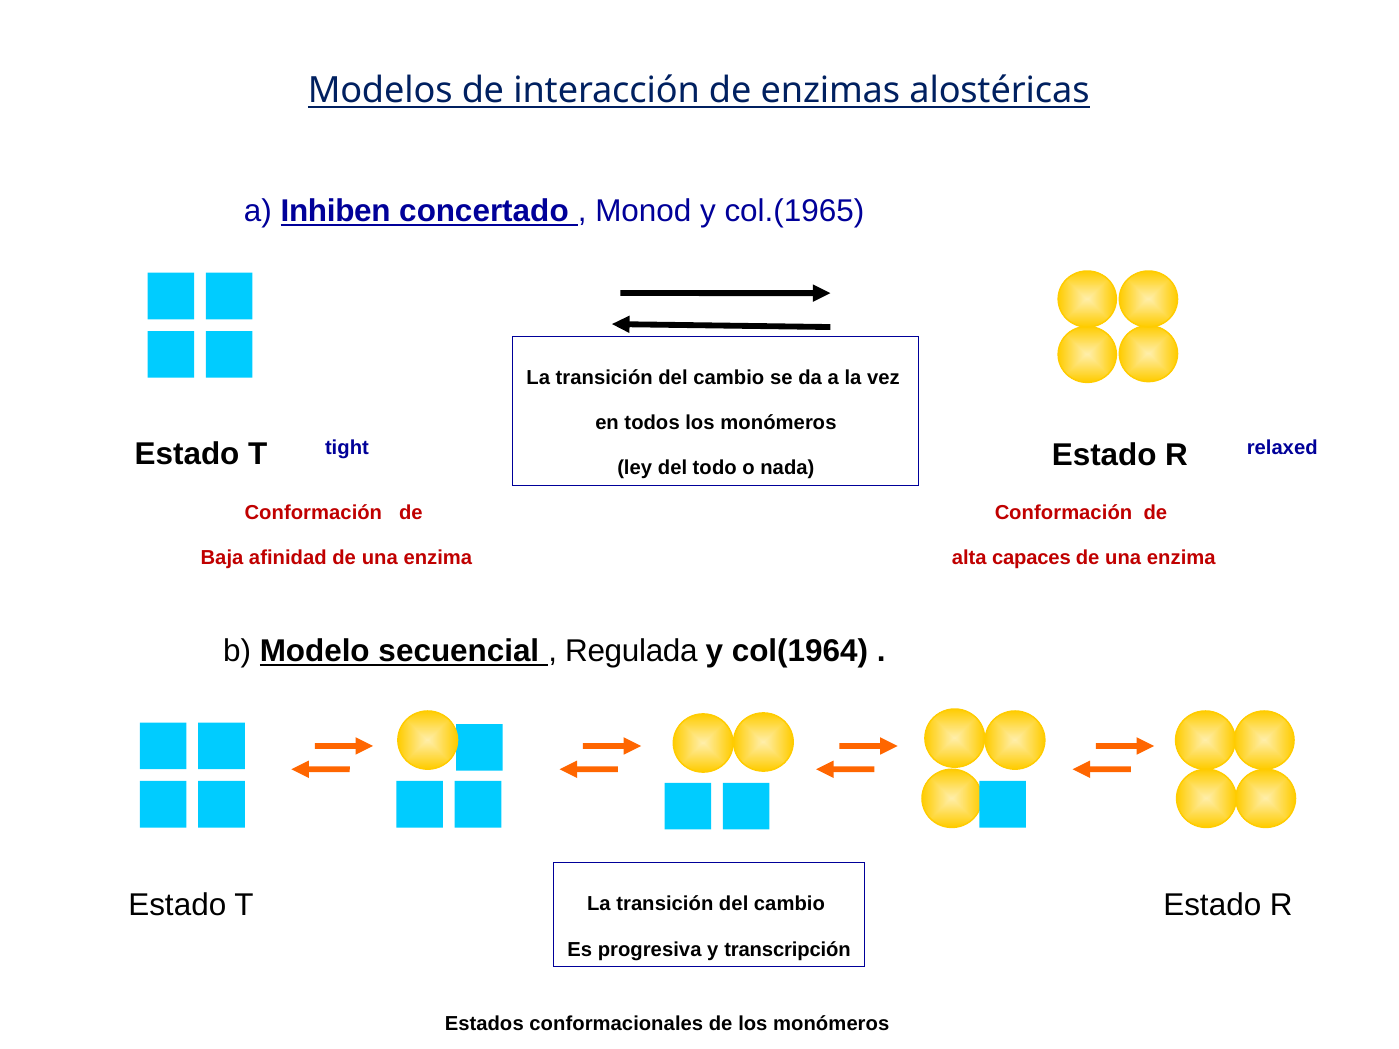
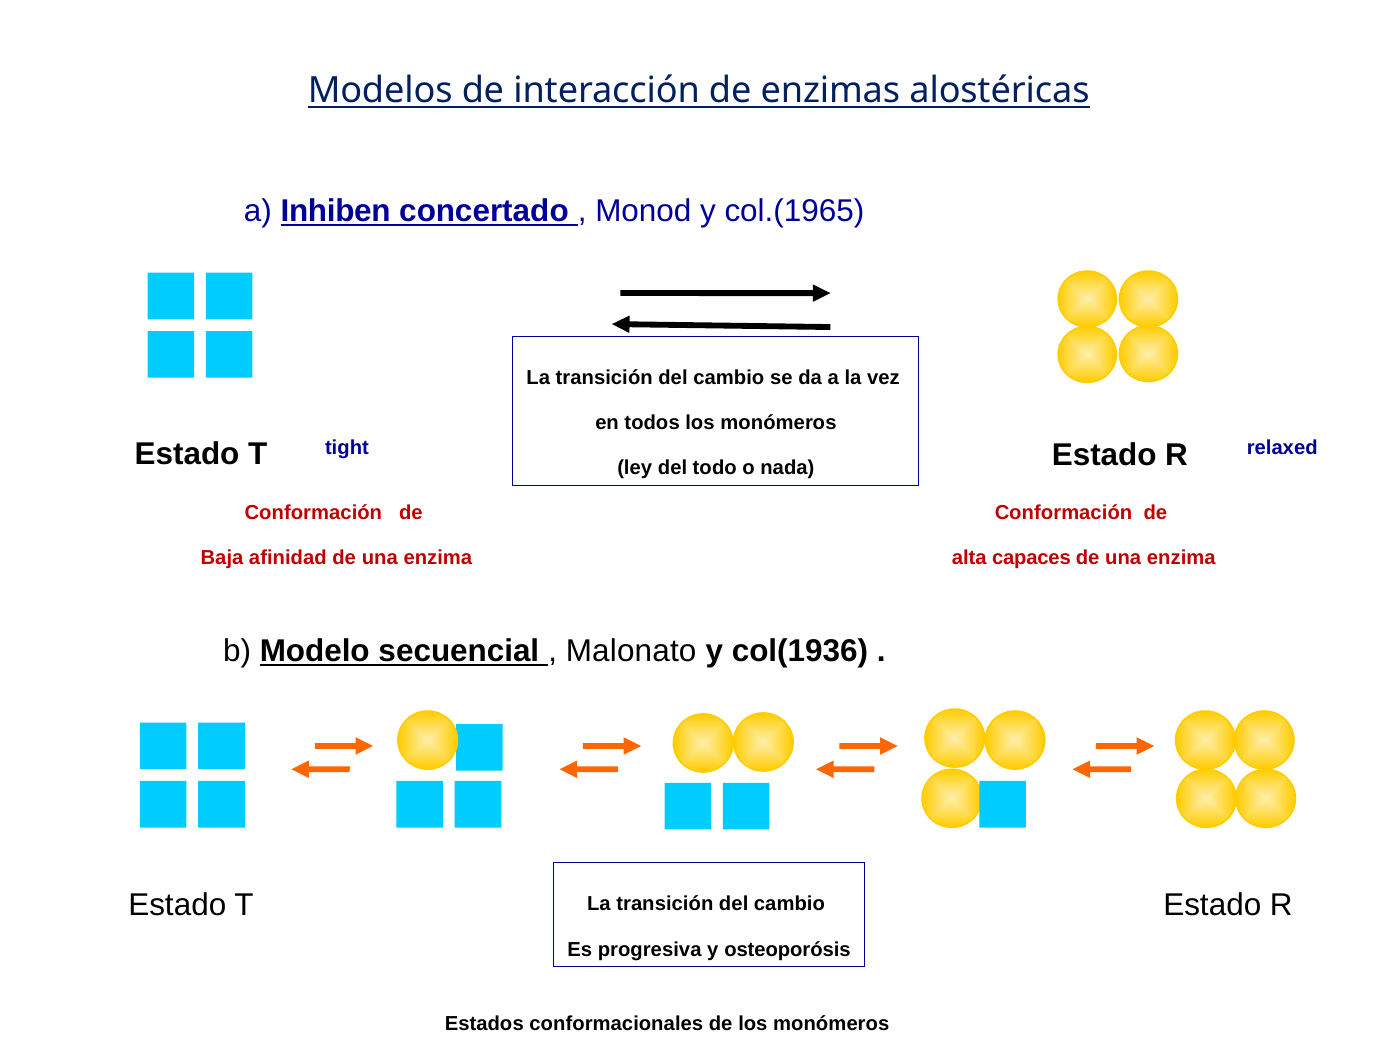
Regulada: Regulada -> Malonato (631, 651)
col(1964: col(1964 -> col(1936 (800, 651)
transcripción: transcripción -> osteoporósis (787, 950)
